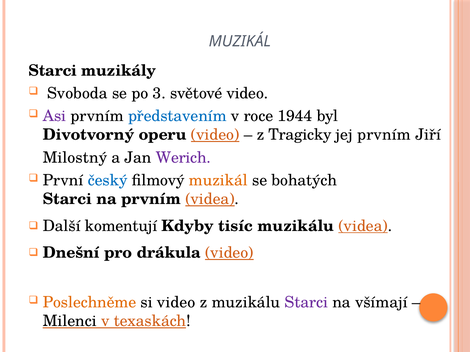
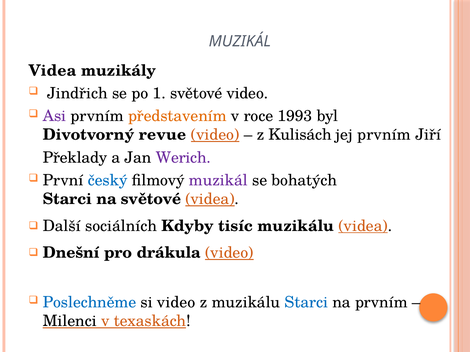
Starci: Starci -> Videa (53, 71)
Svoboda: Svoboda -> Jindřich (77, 93)
3: 3 -> 1 (159, 93)
představením colour: blue -> orange (177, 116)
1944: 1944 -> 1993 (295, 116)
operu: operu -> revue (163, 135)
Tragicky: Tragicky -> Kulisách (300, 135)
Milostný: Milostný -> Překlady (75, 158)
muzikál colour: orange -> purple (218, 181)
na prvním: prvním -> světové (151, 199)
komentují: komentují -> sociálních (121, 226)
Poslechněme colour: orange -> blue (89, 303)
Starci colour: purple -> blue (306, 303)
na všímají: všímají -> prvním (381, 303)
